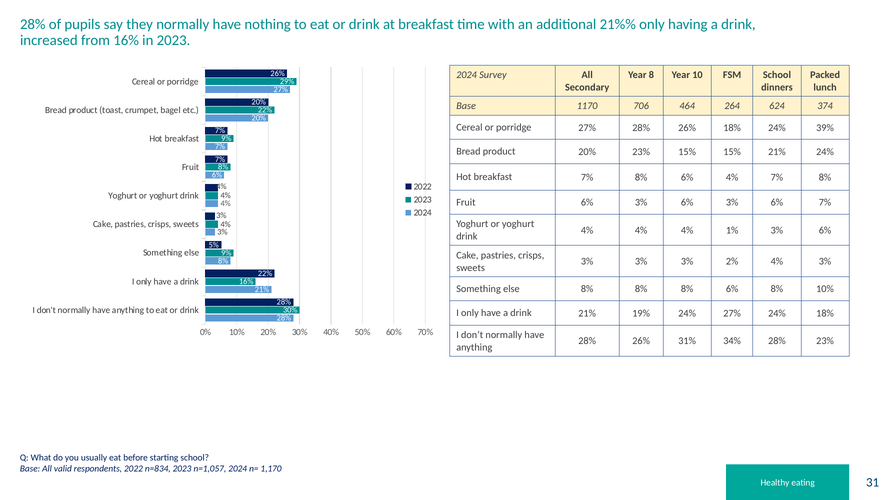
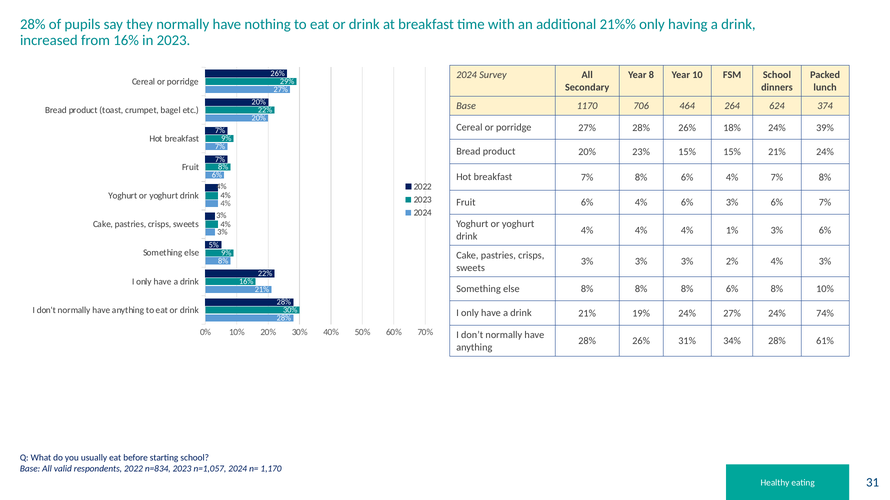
Fruit 6% 3%: 3% -> 4% (641, 203)
24% 18%: 18% -> 74% (825, 314)
28% 23%: 23% -> 61% (825, 341)
